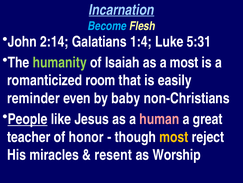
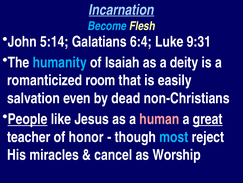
2:14: 2:14 -> 5:14 (54, 42)
1:4: 1:4 -> 6:4 (141, 42)
5:31: 5:31 -> 9:31 (199, 42)
humanity colour: light green -> light blue (60, 62)
a most: most -> deity (184, 62)
reminder: reminder -> salvation (33, 98)
baby: baby -> dead (126, 98)
great underline: none -> present (208, 119)
most colour: yellow -> light blue (174, 137)
resent: resent -> cancel (113, 154)
